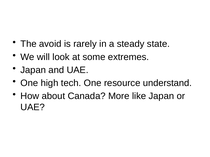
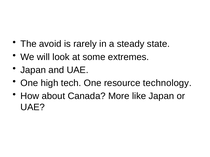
understand: understand -> technology (167, 83)
